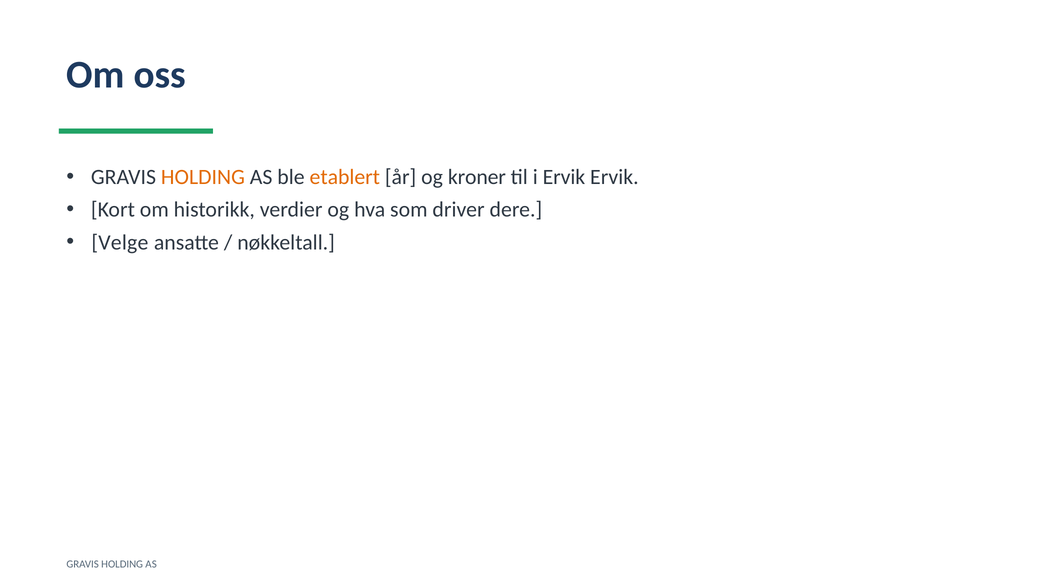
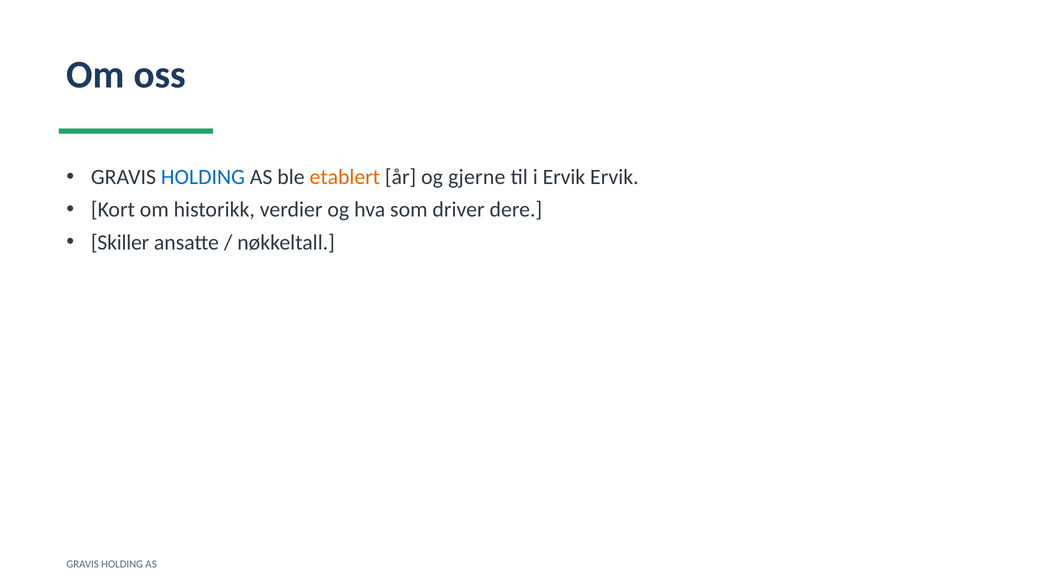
HOLDING colour: orange -> blue (203, 177)
kroner: kroner -> gjerne (477, 177)
Velge: Velge -> Skiller (120, 242)
